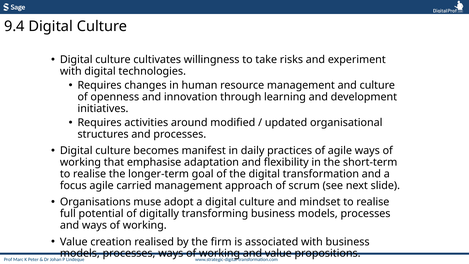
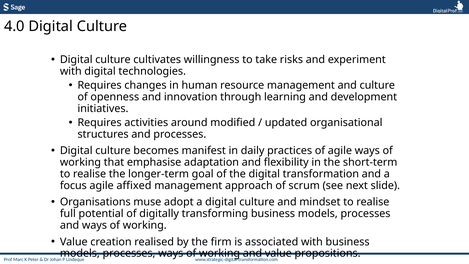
9.4: 9.4 -> 4.0 (14, 26)
carried: carried -> affixed (134, 185)
